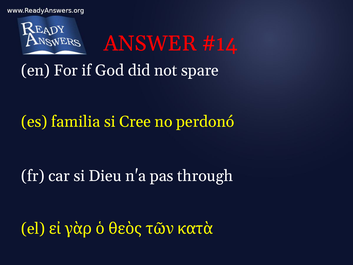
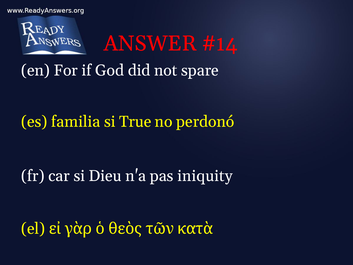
Cree: Cree -> True (135, 121)
through: through -> iniquity (205, 176)
